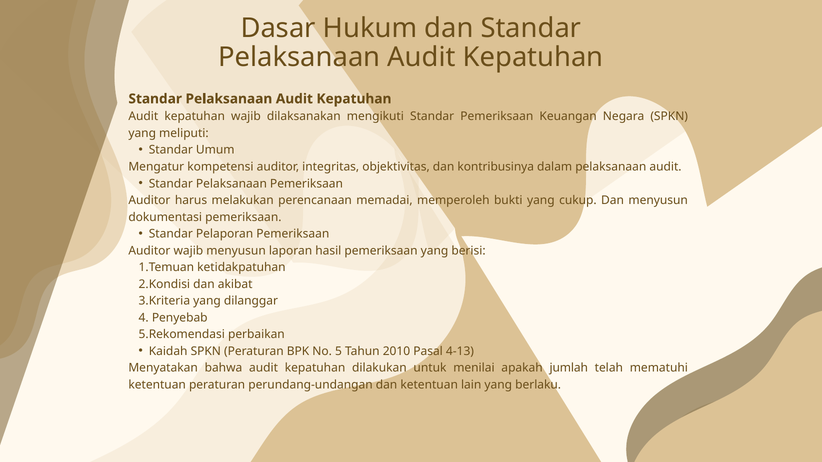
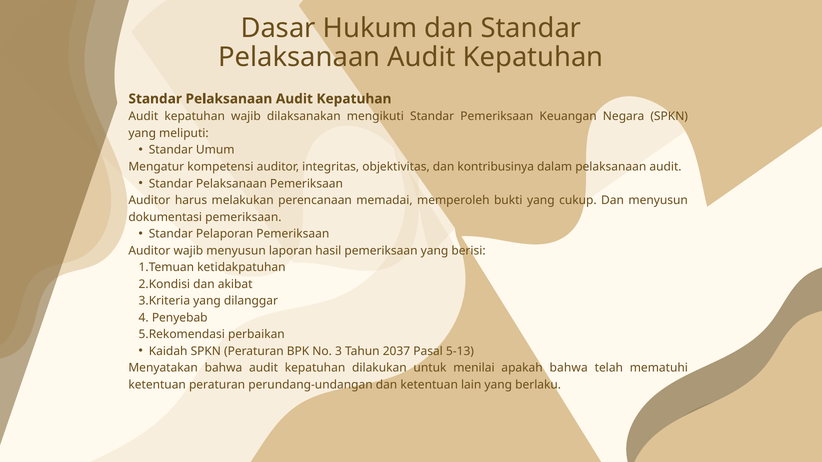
5: 5 -> 3 (338, 351)
2010: 2010 -> 2037 (396, 351)
4-13: 4-13 -> 5-13 (460, 351)
apakah jumlah: jumlah -> bahwa (569, 368)
